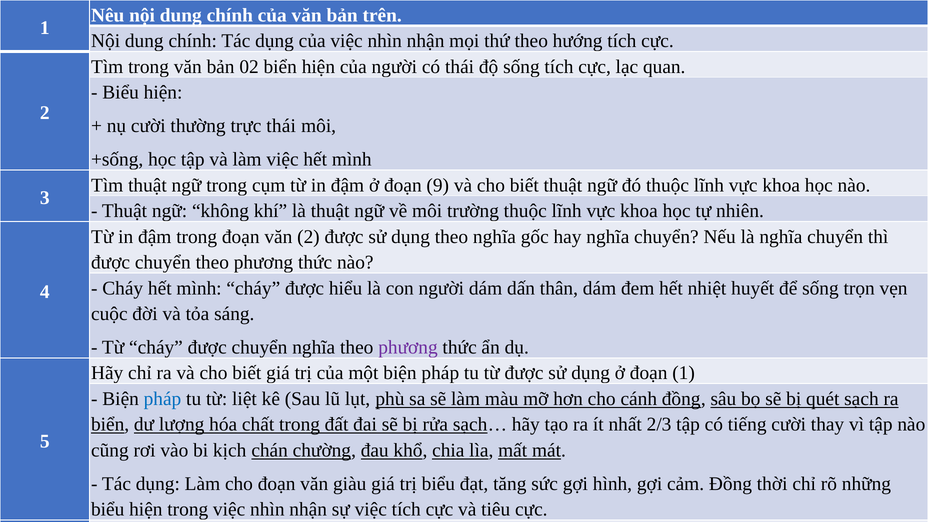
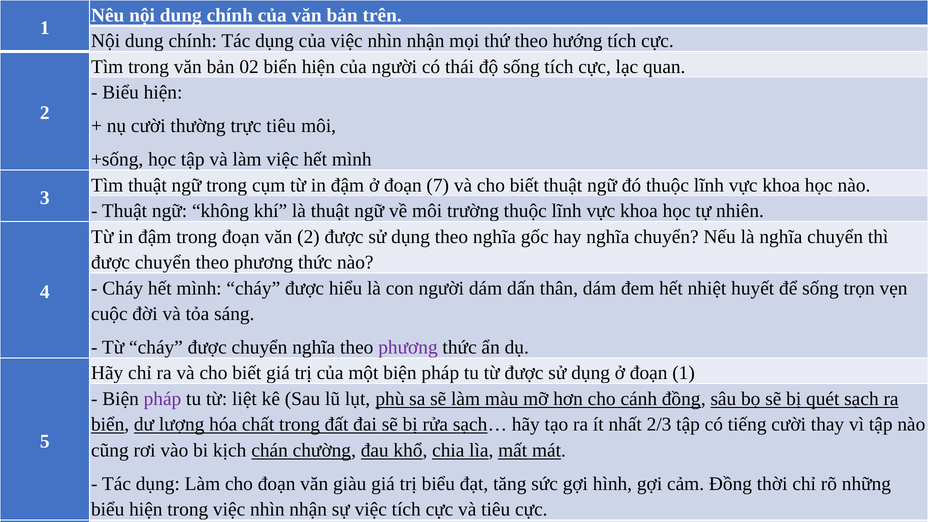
trực thái: thái -> tiêu (281, 126)
9: 9 -> 7 (438, 185)
pháp colour: blue -> purple (162, 399)
